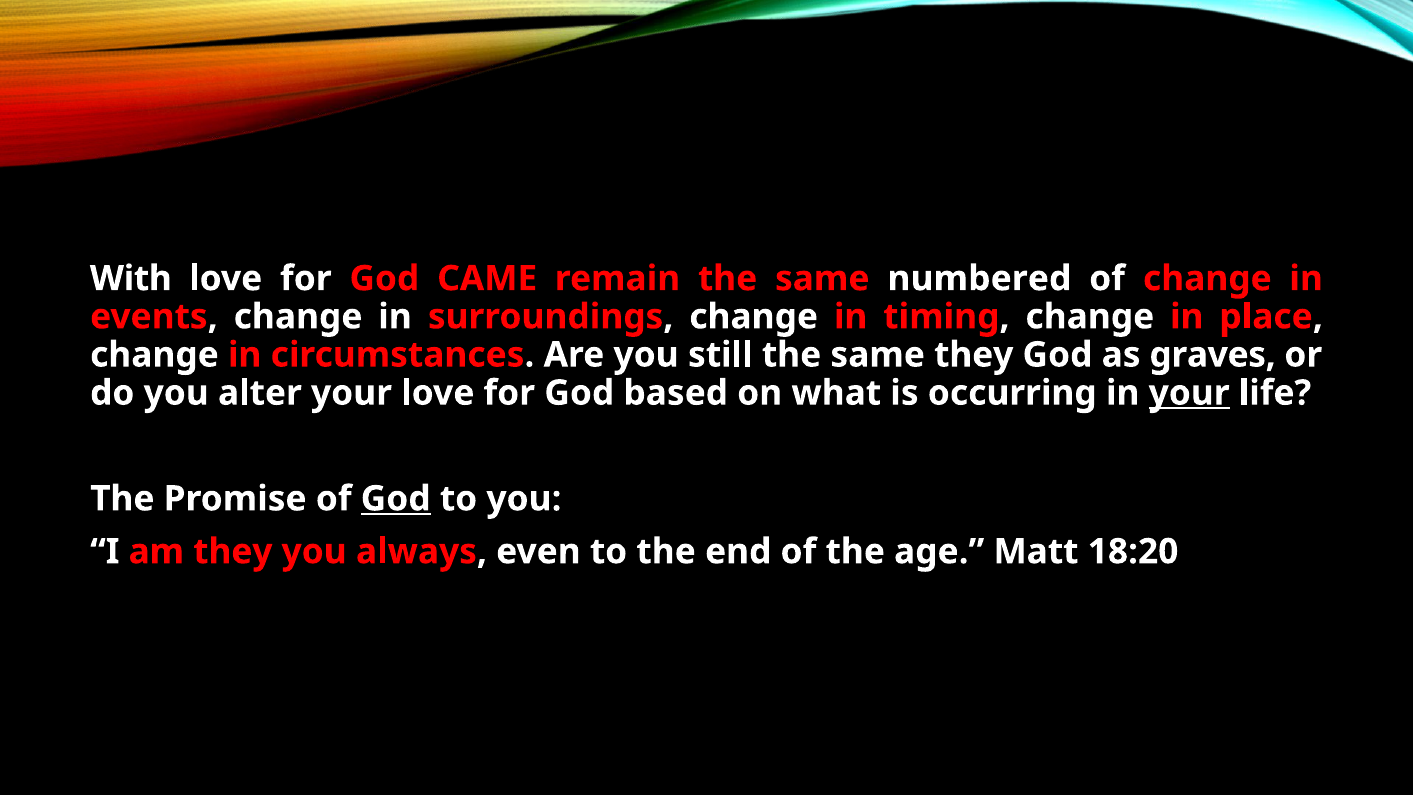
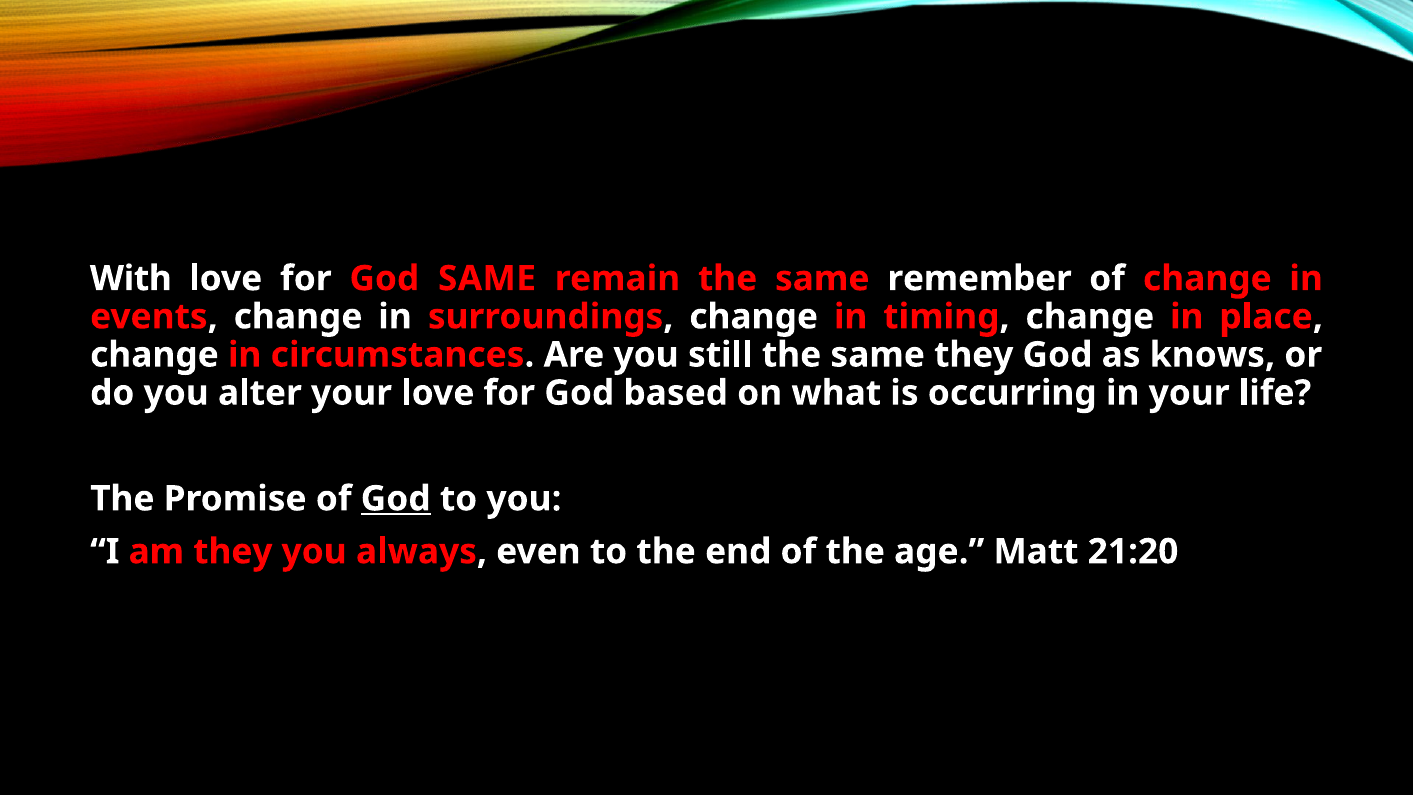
God CAME: CAME -> SAME (487, 279)
numbered: numbered -> remember (980, 279)
graves: graves -> knows (1212, 355)
your underline: present -> none (1189, 393)
18:20: 18:20 -> 21:20 (1133, 552)
